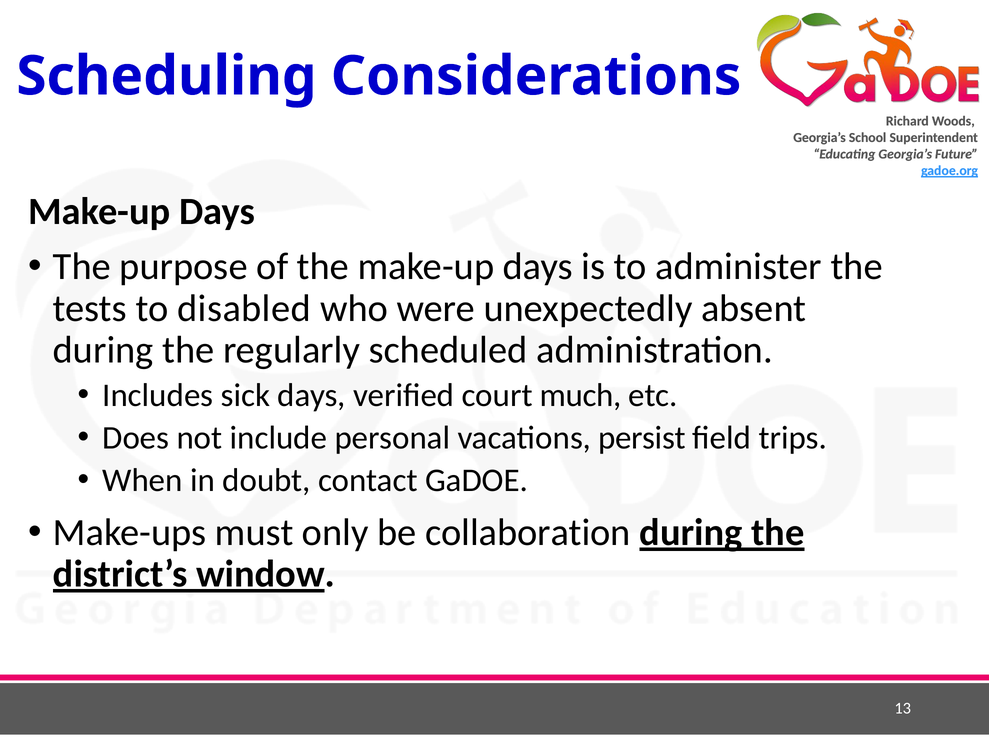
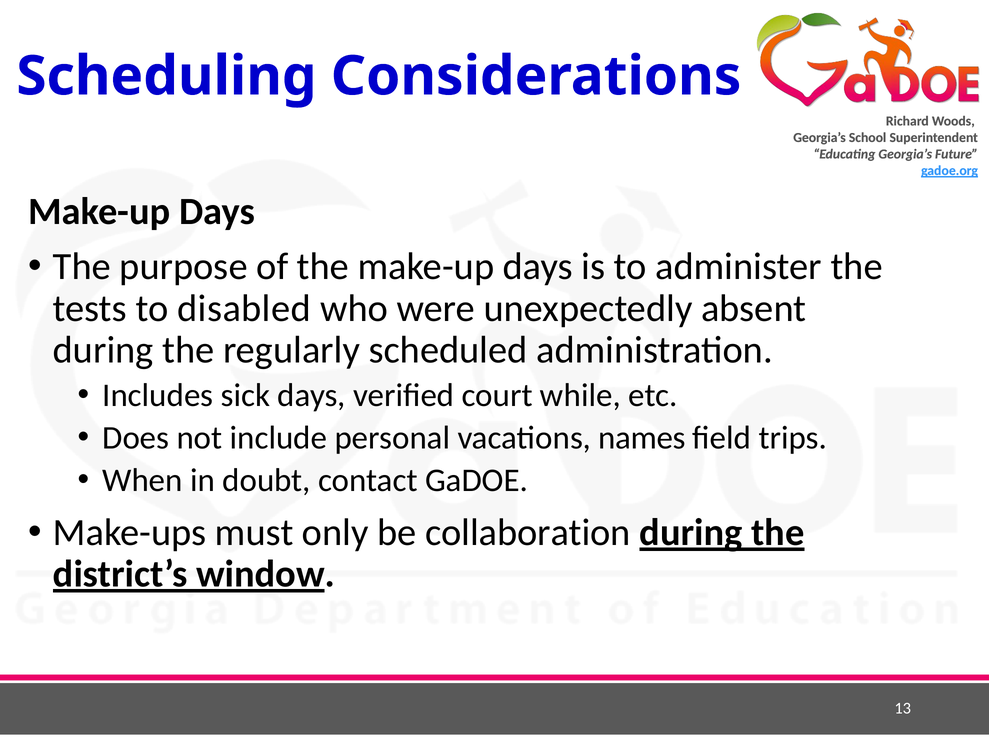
much: much -> while (580, 395)
persist: persist -> names (642, 438)
